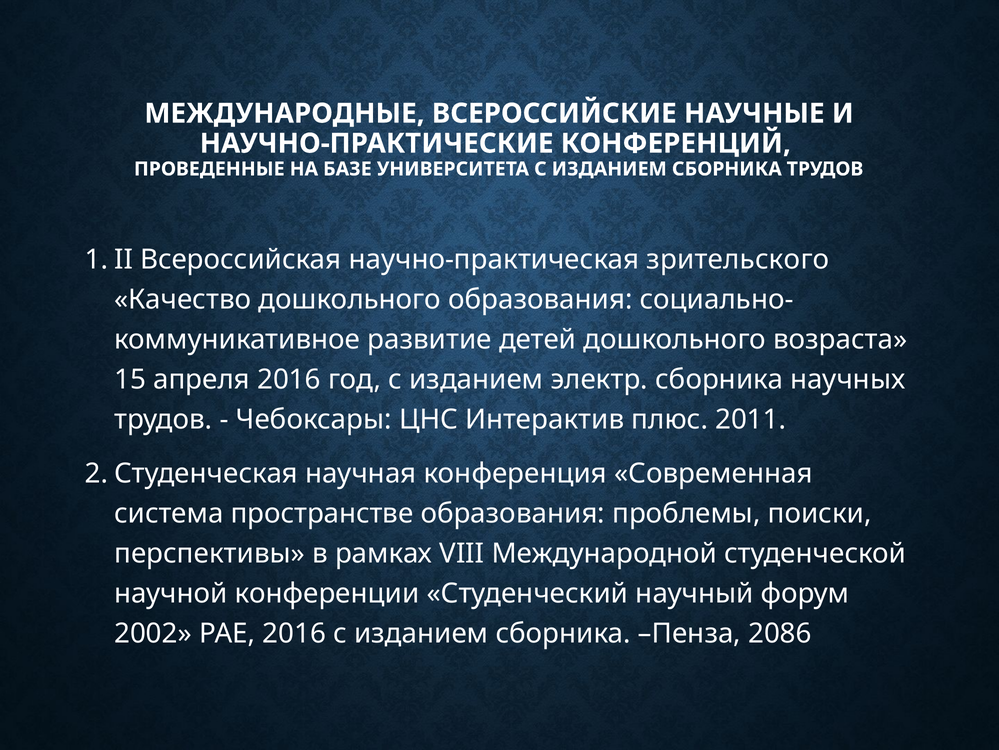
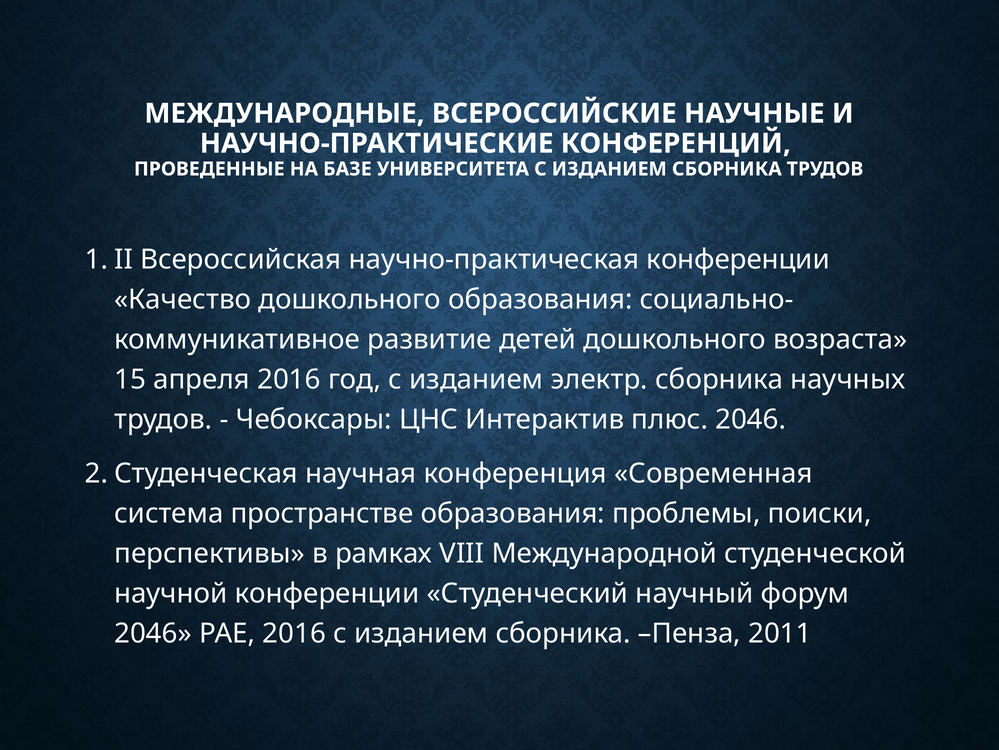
научно-практическая зрительского: зрительского -> конференции (738, 259)
плюс 2011: 2011 -> 2046 (751, 419)
2002: 2002 -> 2046 (153, 633)
2086: 2086 -> 2011 (780, 633)
